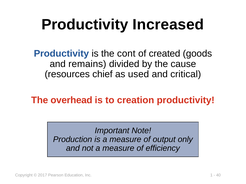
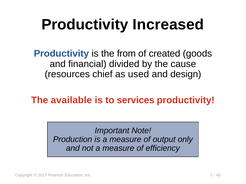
cont: cont -> from (126, 54)
remains: remains -> financial (87, 64)
critical: critical -> design (186, 74)
overhead: overhead -> available (71, 100)
creation: creation -> services (136, 100)
